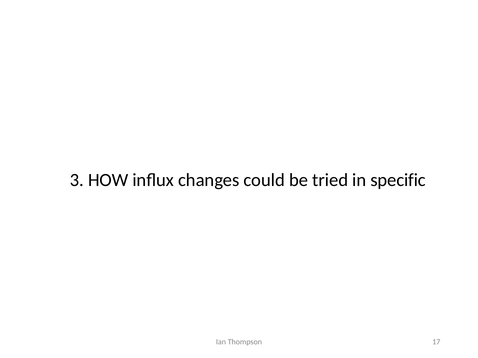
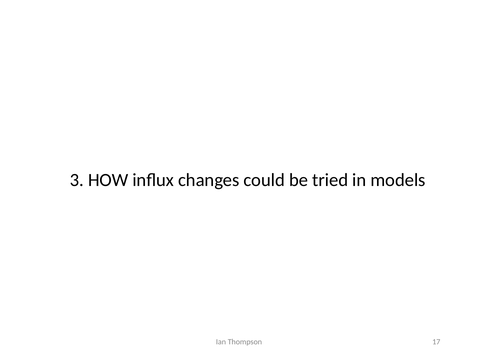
specific: specific -> models (398, 180)
